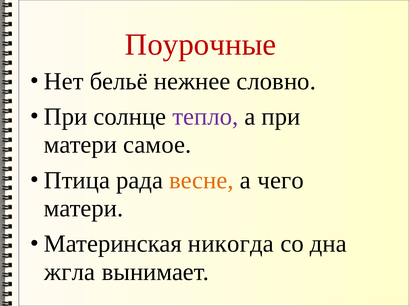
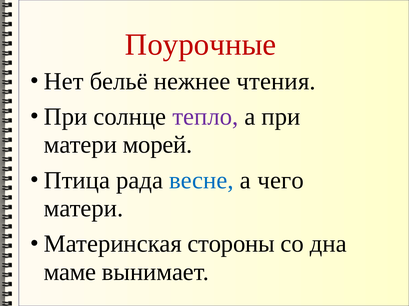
словно: словно -> чтения (276, 81)
самое: самое -> морей (158, 145)
весне colour: orange -> blue (201, 181)
никогда: никогда -> стороны (231, 244)
жгла: жгла -> маме (70, 273)
